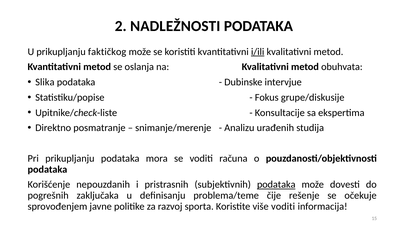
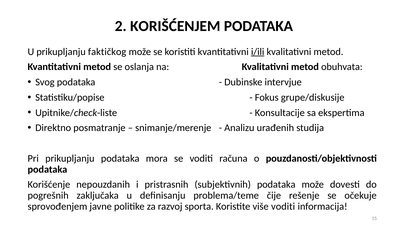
NADLEŽNOSTI: NADLEŽNOSTI -> KORIŠĆENJEM (175, 26)
Slika: Slika -> Svog (45, 82)
podataka underline: present -> none (276, 185)
